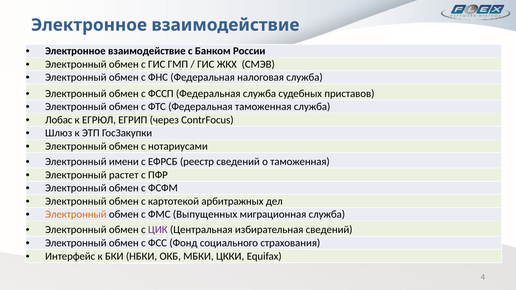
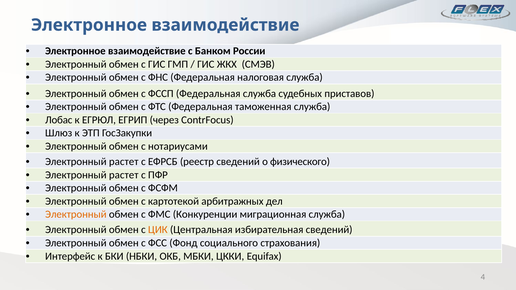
имени: имени -> растет (124, 162)
о таможенная: таможенная -> физического (300, 162)
Выпущенных: Выпущенных -> Конкуренции (205, 215)
ЦИК colour: purple -> orange (158, 230)
